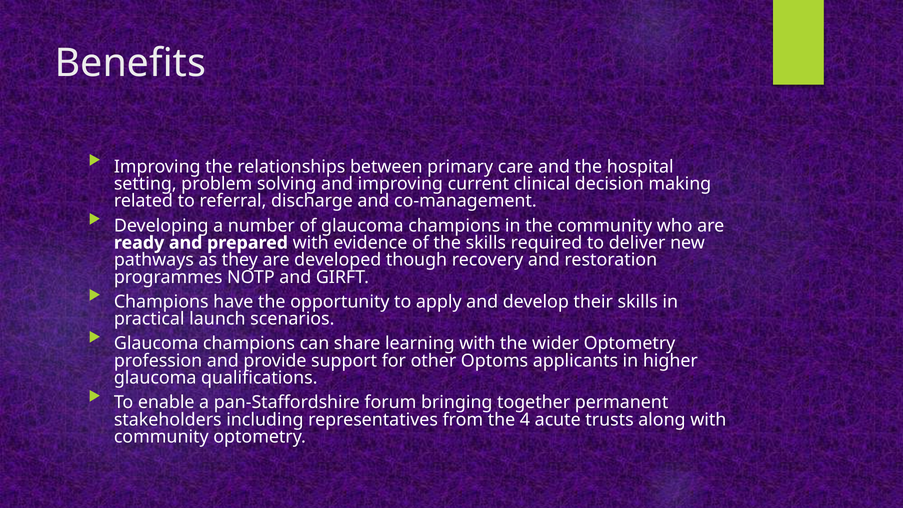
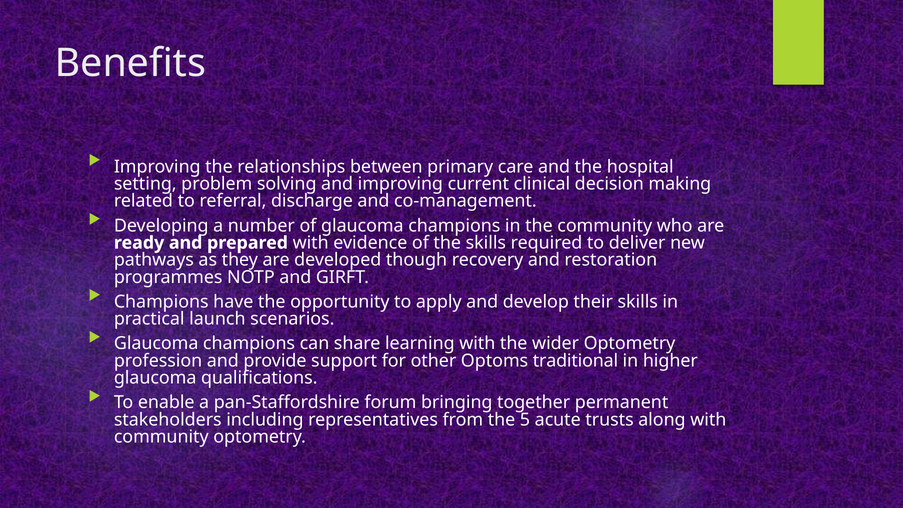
applicants: applicants -> traditional (575, 361)
4: 4 -> 5 (525, 420)
